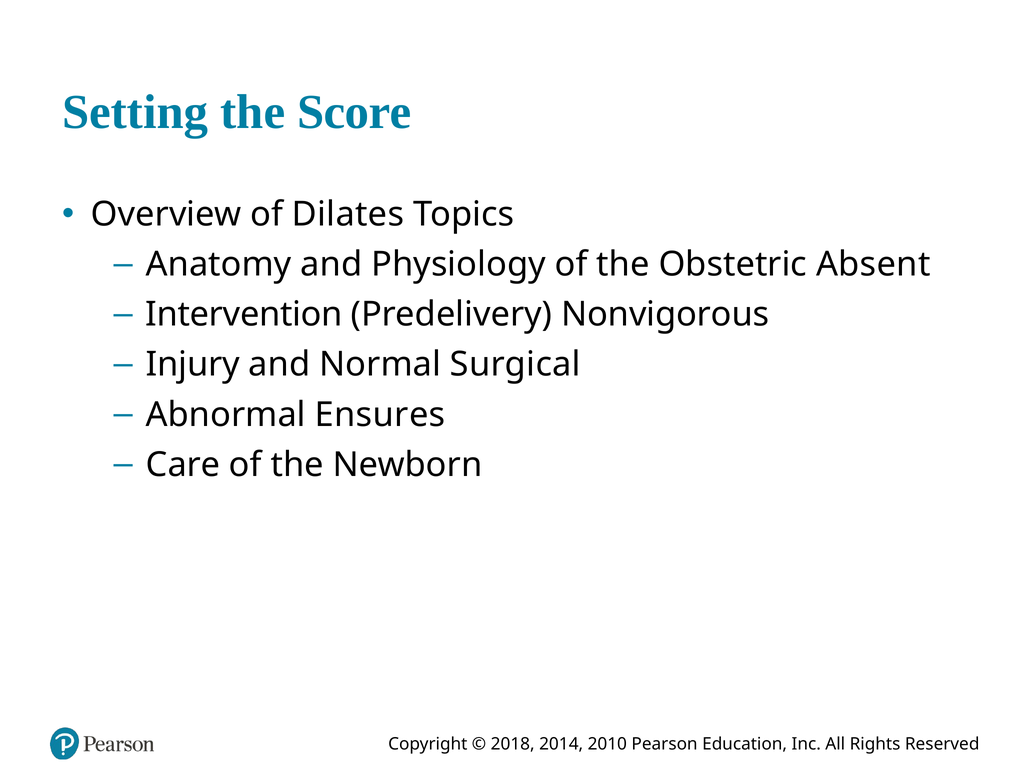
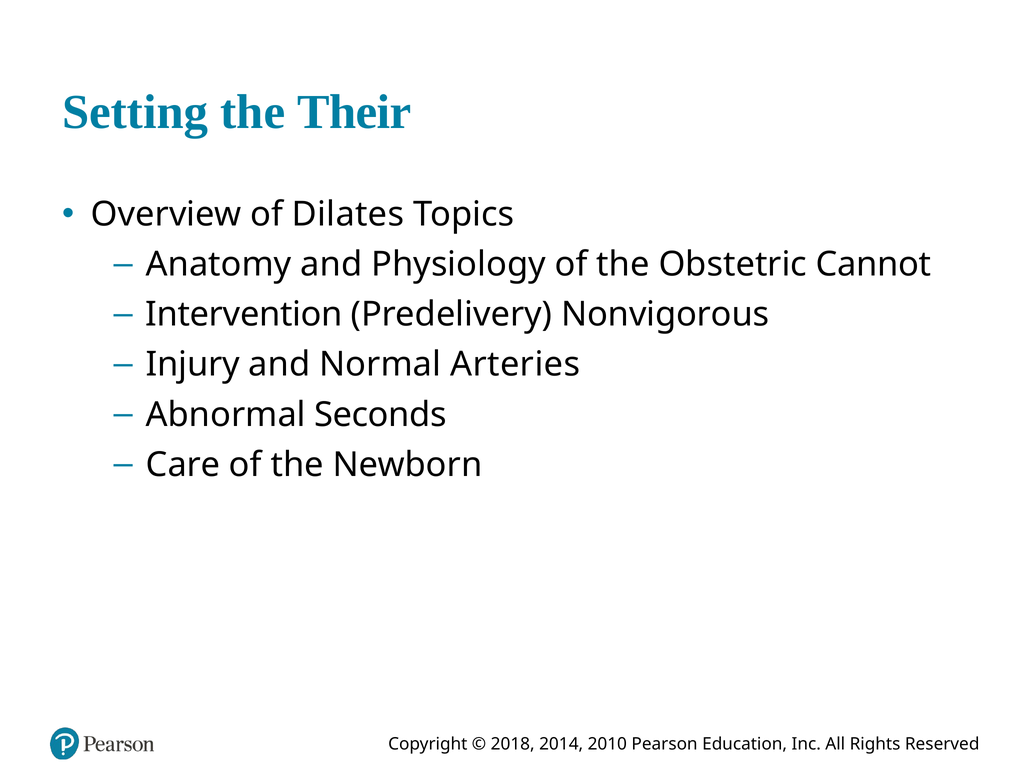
Score: Score -> Their (354, 112)
Absent: Absent -> Cannot (874, 264)
Surgical: Surgical -> Arteries (515, 364)
Ensures: Ensures -> Seconds (380, 414)
